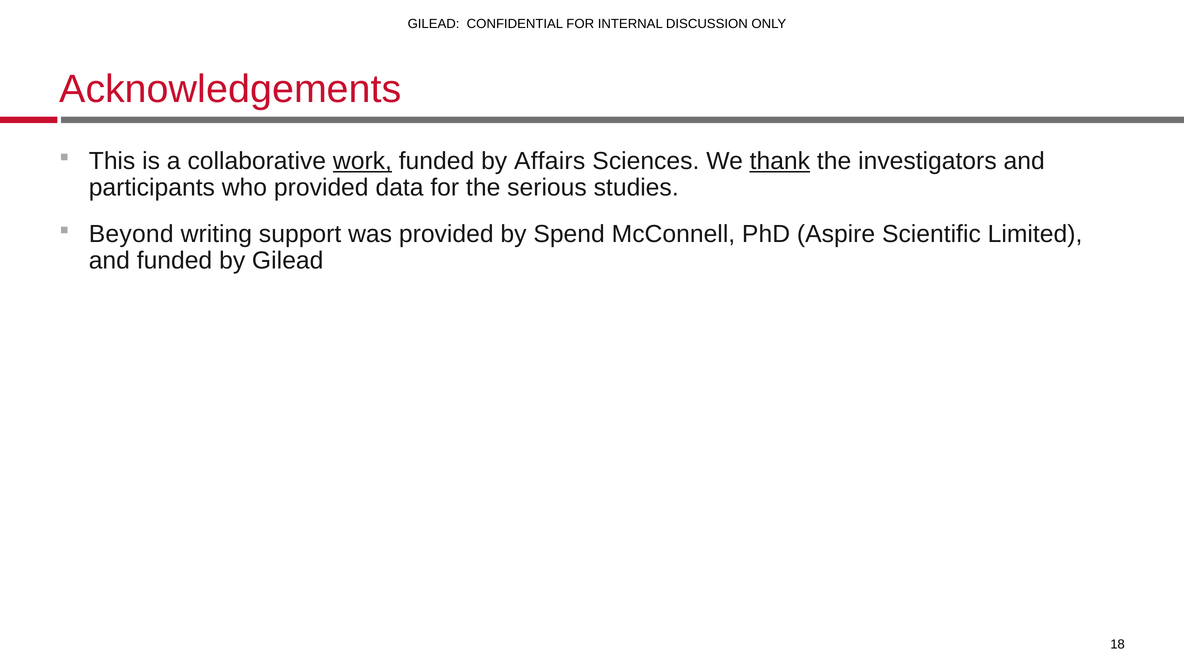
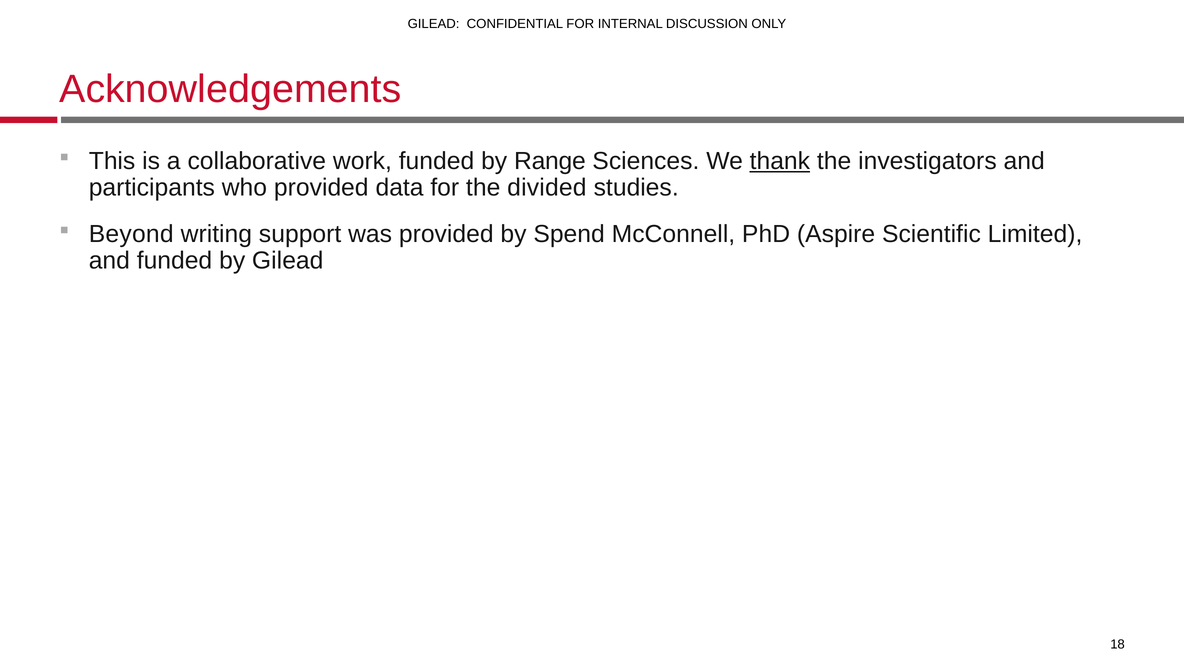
work underline: present -> none (362, 161)
Affairs: Affairs -> Range (550, 161)
serious: serious -> divided (547, 188)
